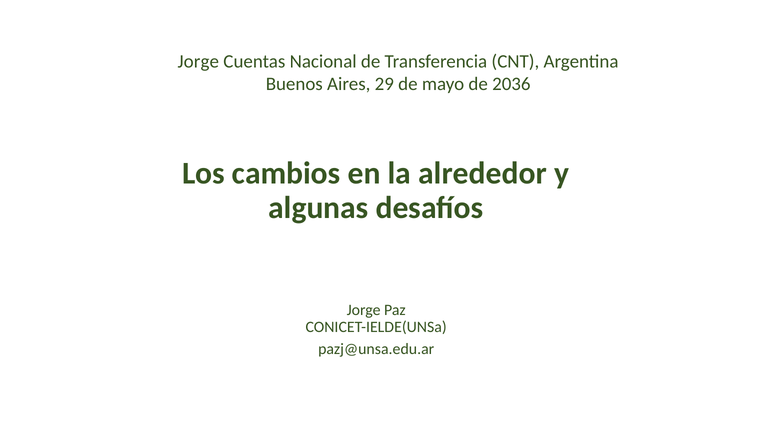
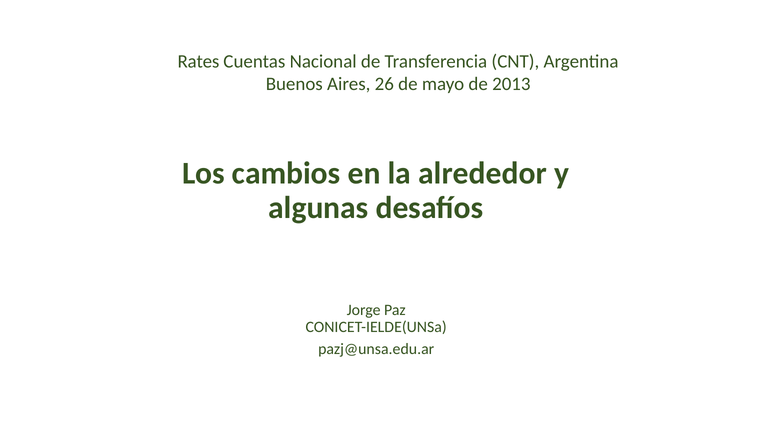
Jorge: Jorge -> Rates (198, 61)
29: 29 -> 26 (384, 84)
2036: 2036 -> 2013 (511, 84)
